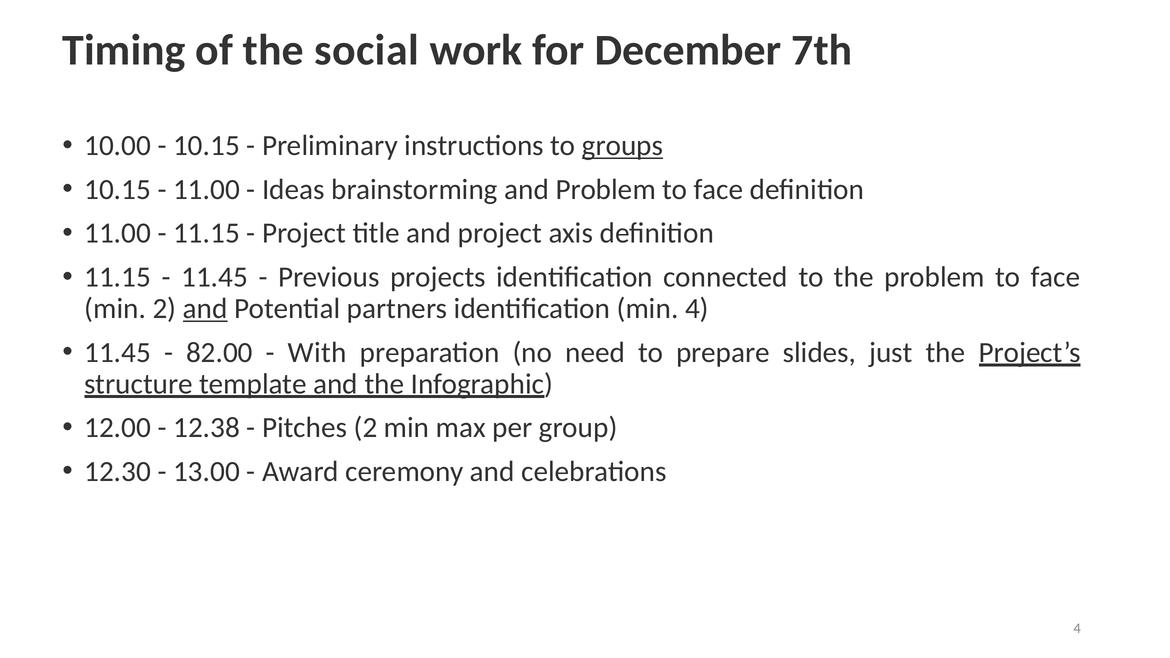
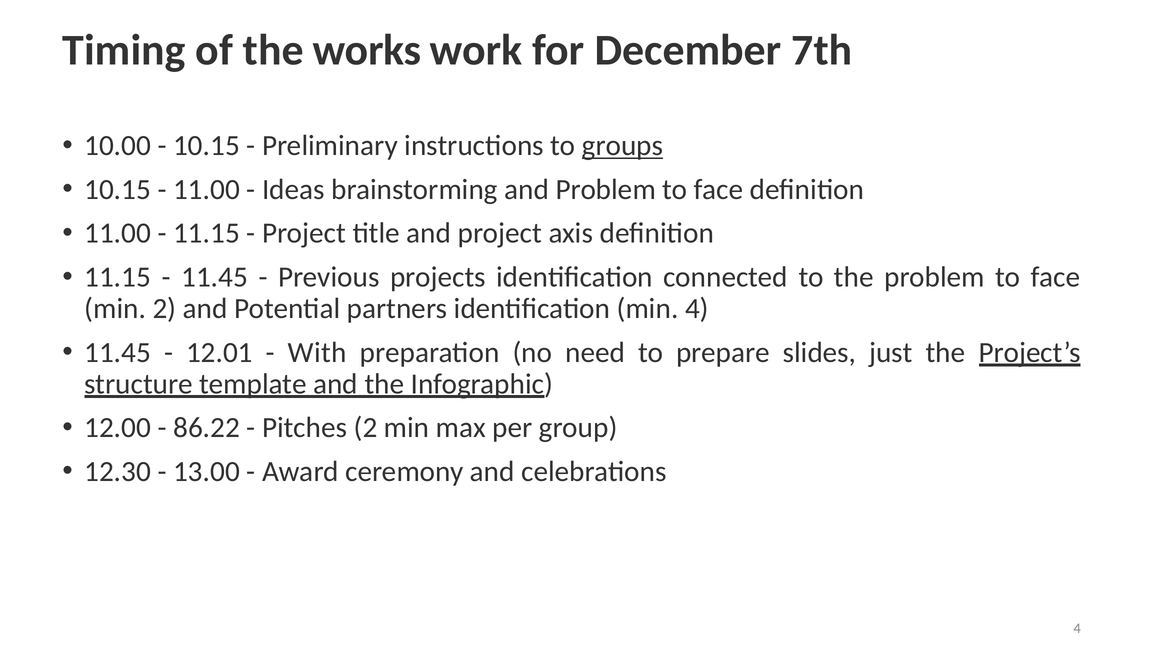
social: social -> works (367, 50)
and underline: present -> none (205, 309)
82.00: 82.00 -> 12.01 (219, 352)
12.38: 12.38 -> 86.22 (207, 428)
